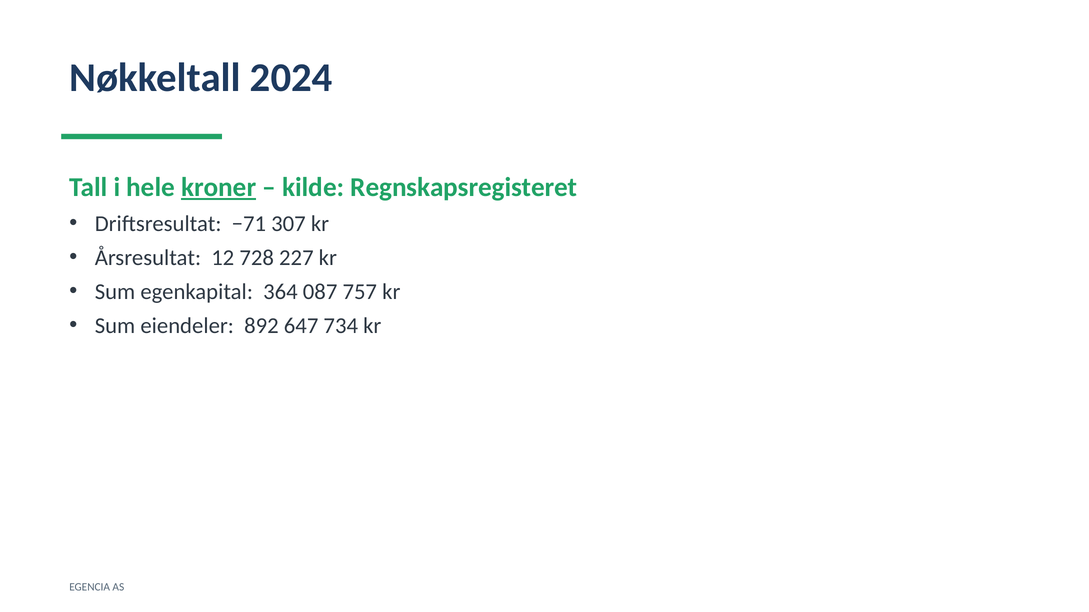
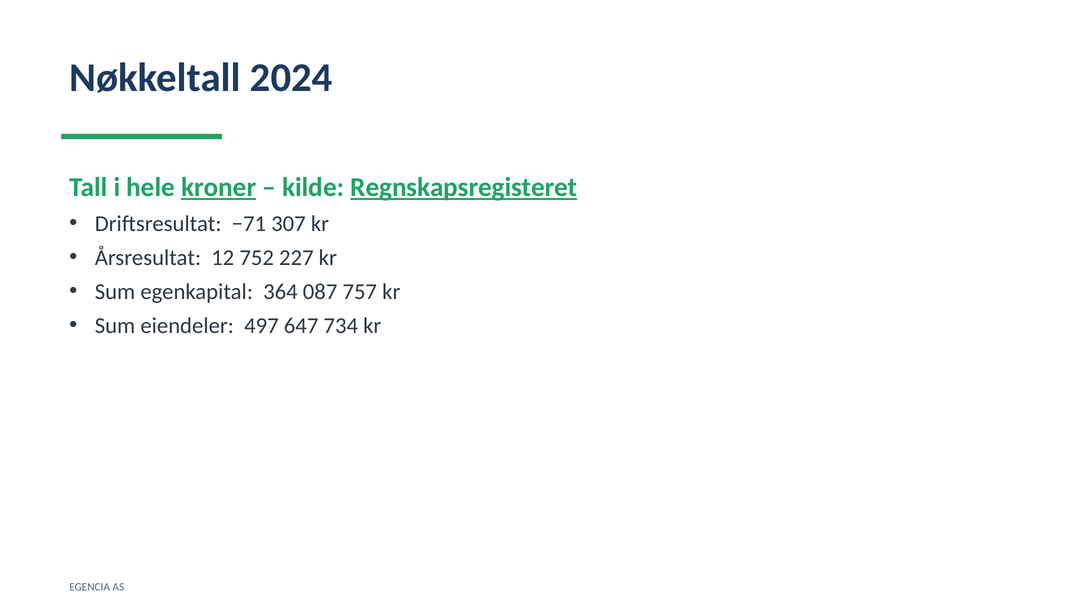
Regnskapsregisteret underline: none -> present (464, 187)
728: 728 -> 752 (257, 258)
892: 892 -> 497 (261, 326)
